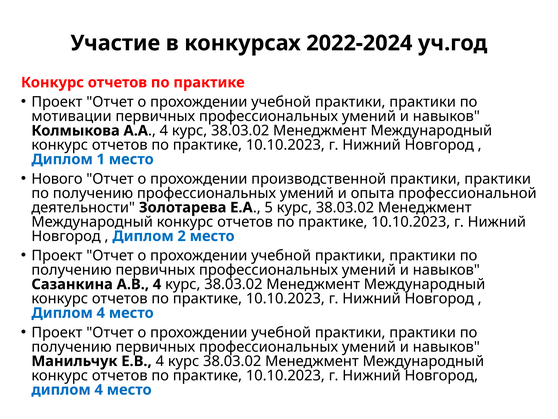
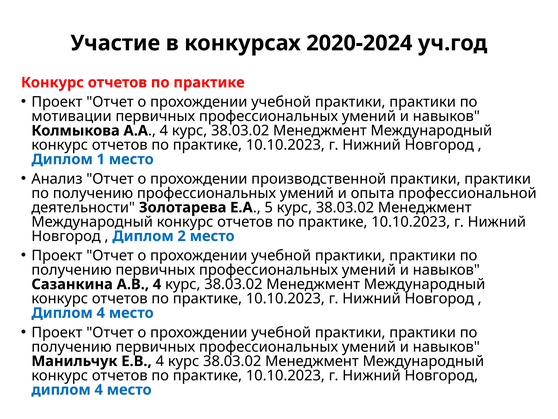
2022-2024: 2022-2024 -> 2020-2024 (359, 43)
Нового: Нового -> Анализ (57, 179)
